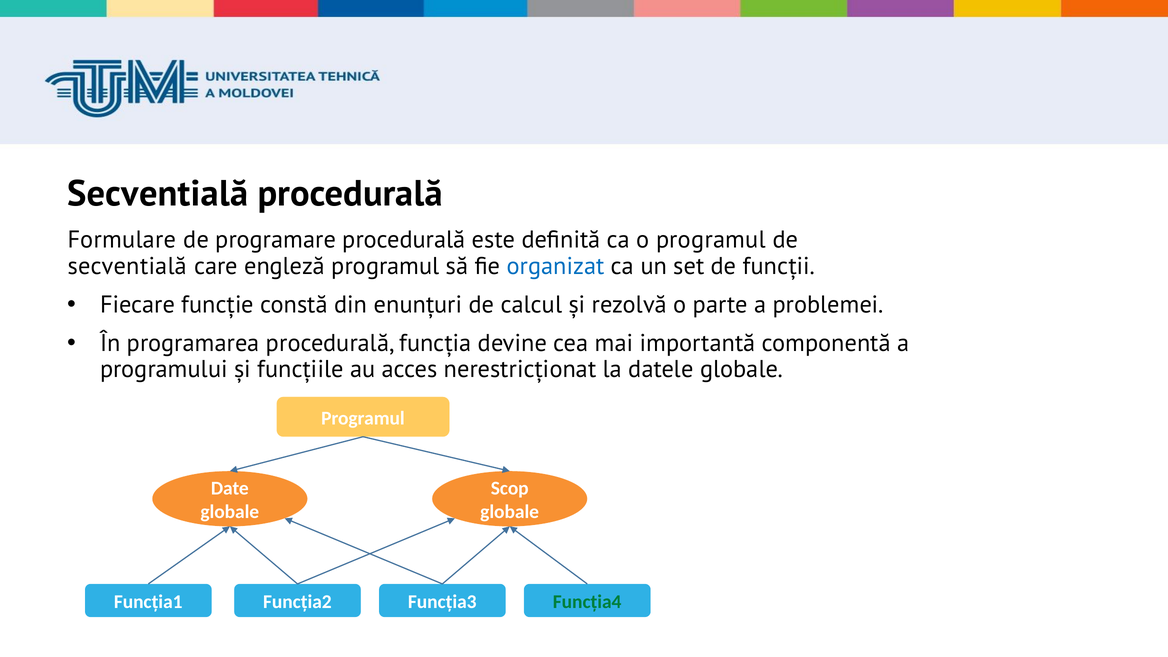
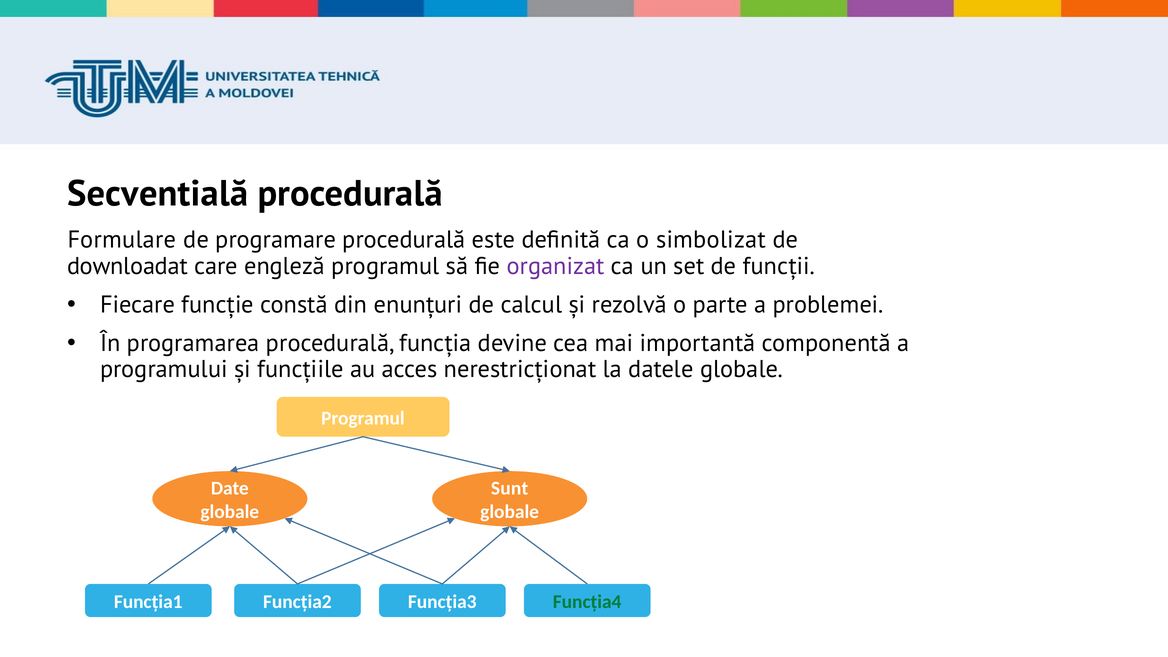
o programul: programul -> simbolizat (711, 240)
secventială: secventială -> downloadat (128, 266)
organizat colour: blue -> purple (556, 266)
Scop: Scop -> Sunt (510, 488)
